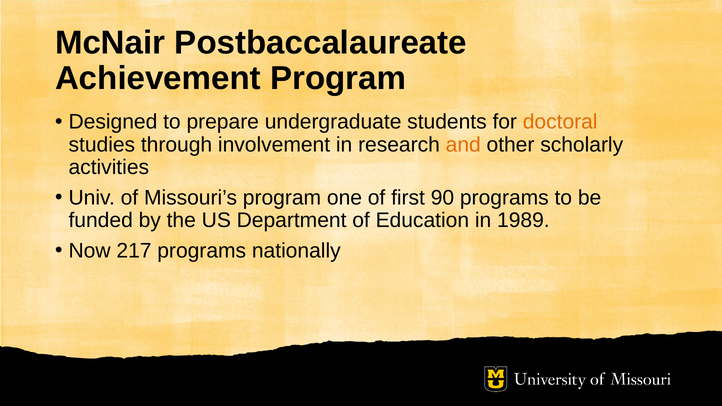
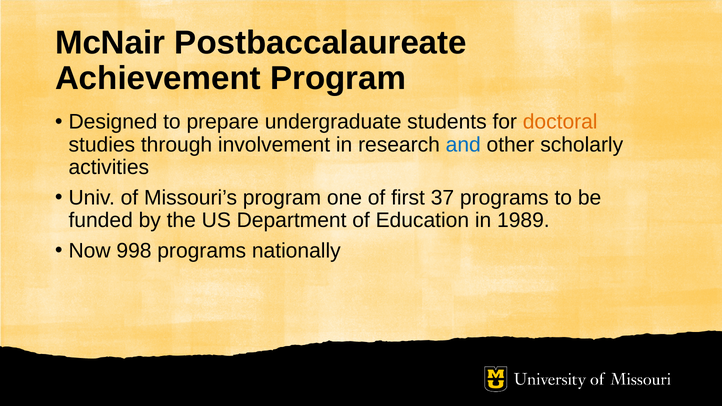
and colour: orange -> blue (463, 145)
90: 90 -> 37 (442, 198)
217: 217 -> 998 (134, 251)
